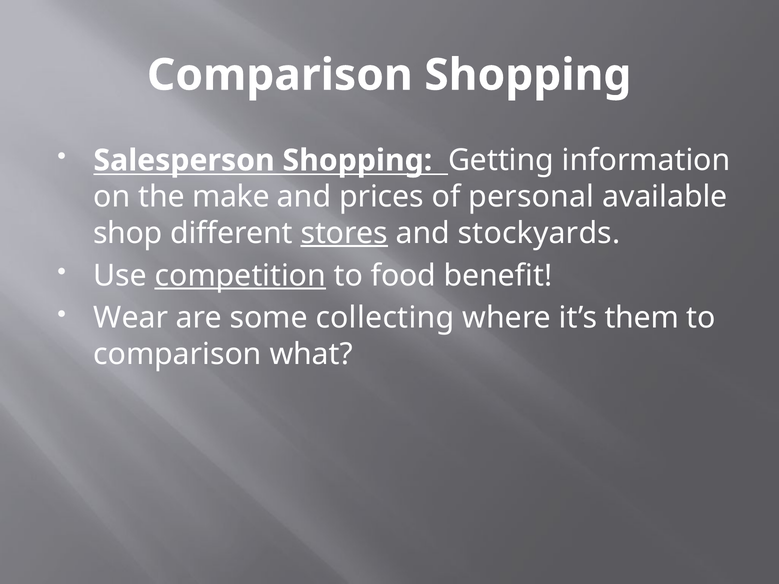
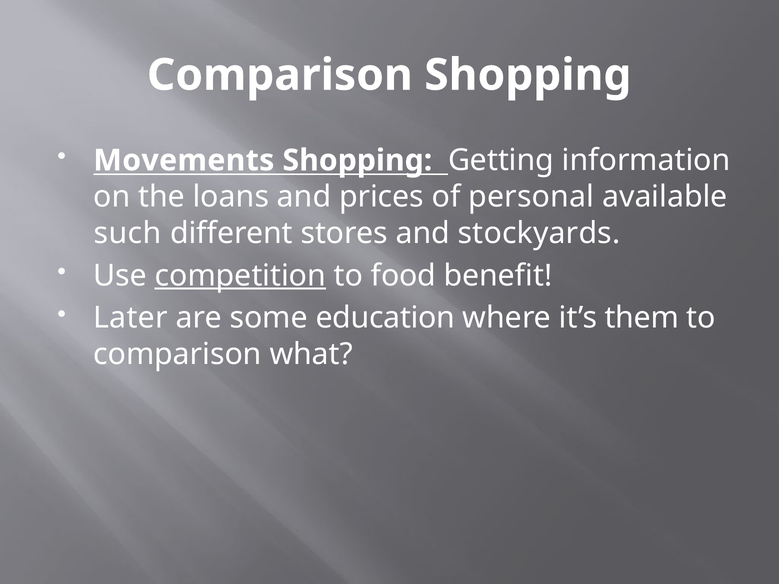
Salesperson: Salesperson -> Movements (184, 160)
make: make -> loans (231, 197)
shop: shop -> such (128, 233)
stores underline: present -> none (344, 233)
Wear: Wear -> Later (131, 318)
collecting: collecting -> education (385, 318)
